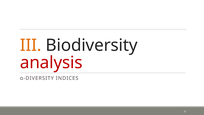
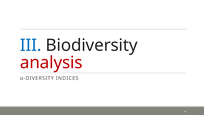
III colour: orange -> blue (31, 45)
